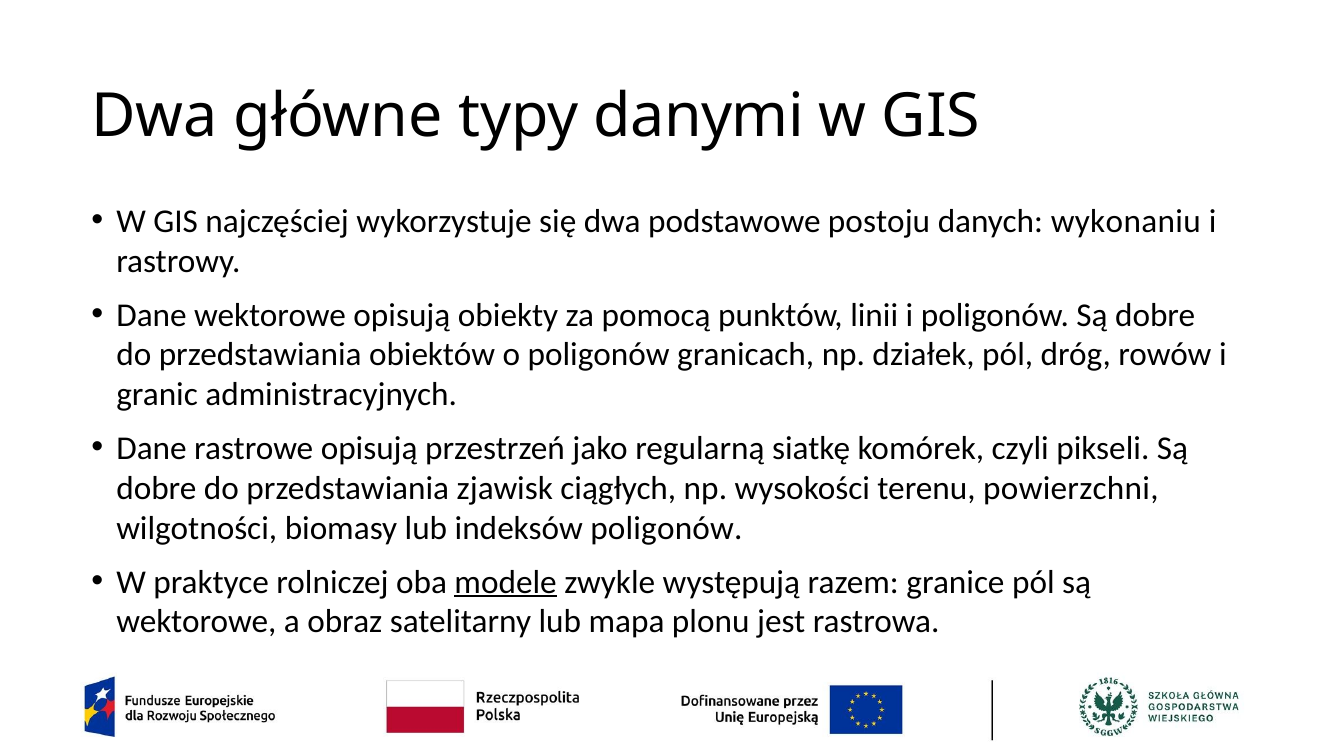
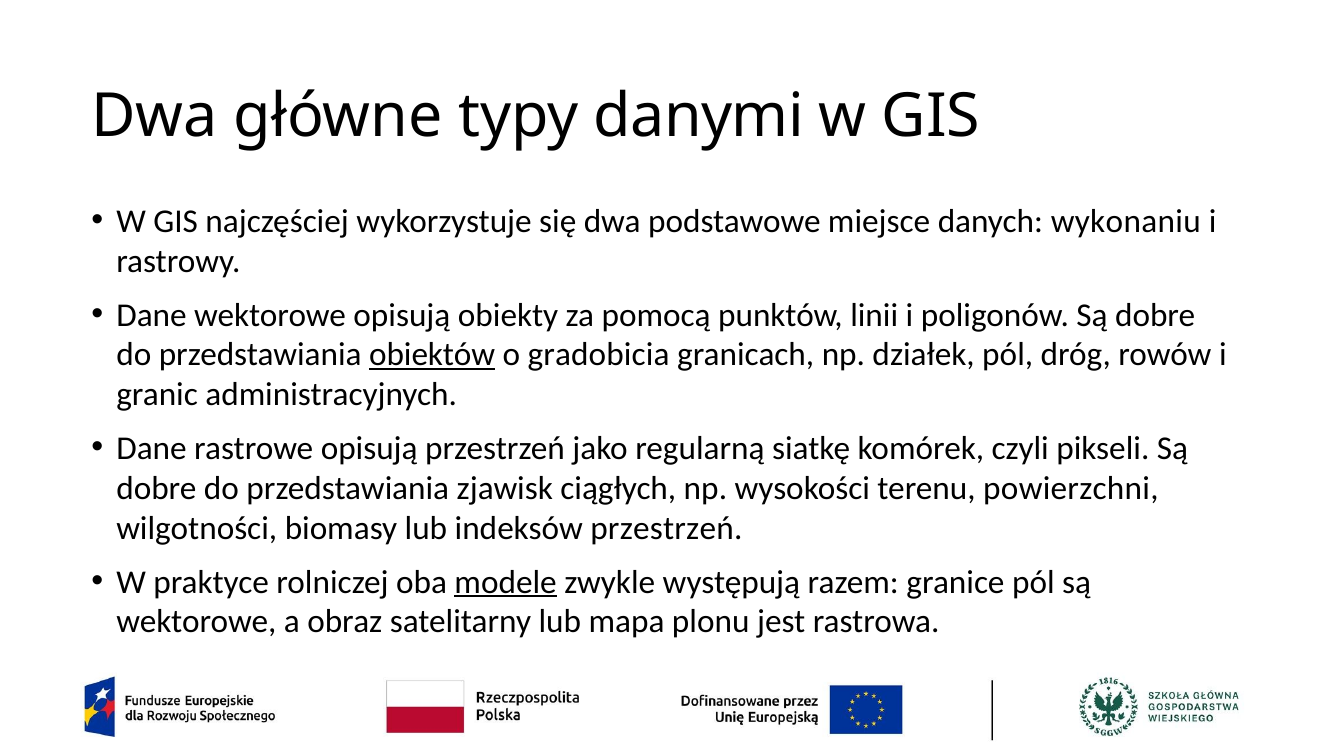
postoju: postoju -> miejsce (879, 221)
obiektów underline: none -> present (432, 355)
o poligonów: poligonów -> gradobicia (599, 355)
indeksów poligonów: poligonów -> przestrzeń (666, 528)
